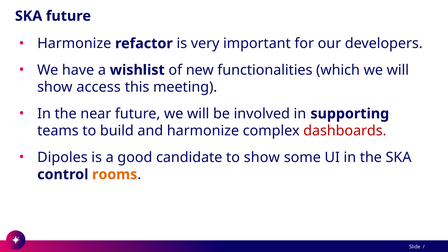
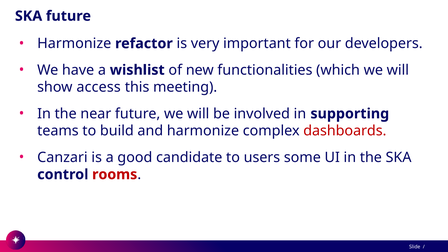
Dipoles: Dipoles -> Canzari (62, 157)
to show: show -> users (262, 157)
rooms colour: orange -> red (115, 174)
